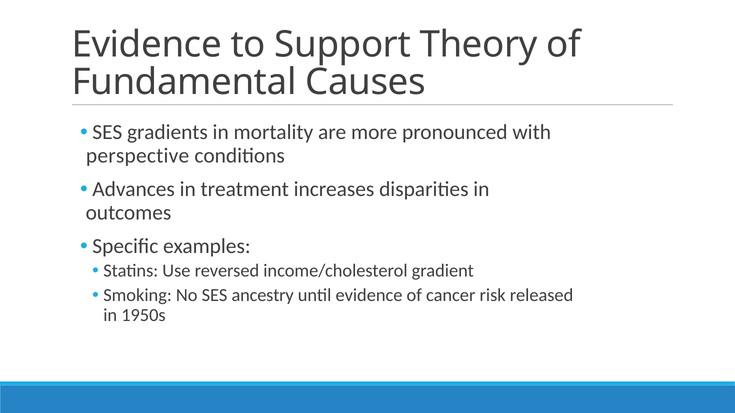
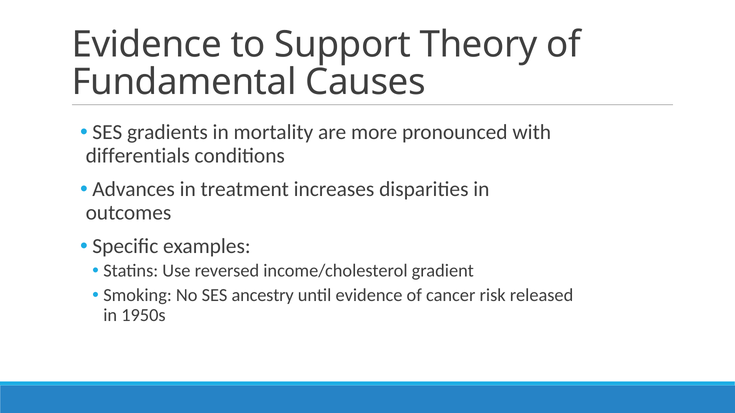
perspective: perspective -> differentials (138, 156)
